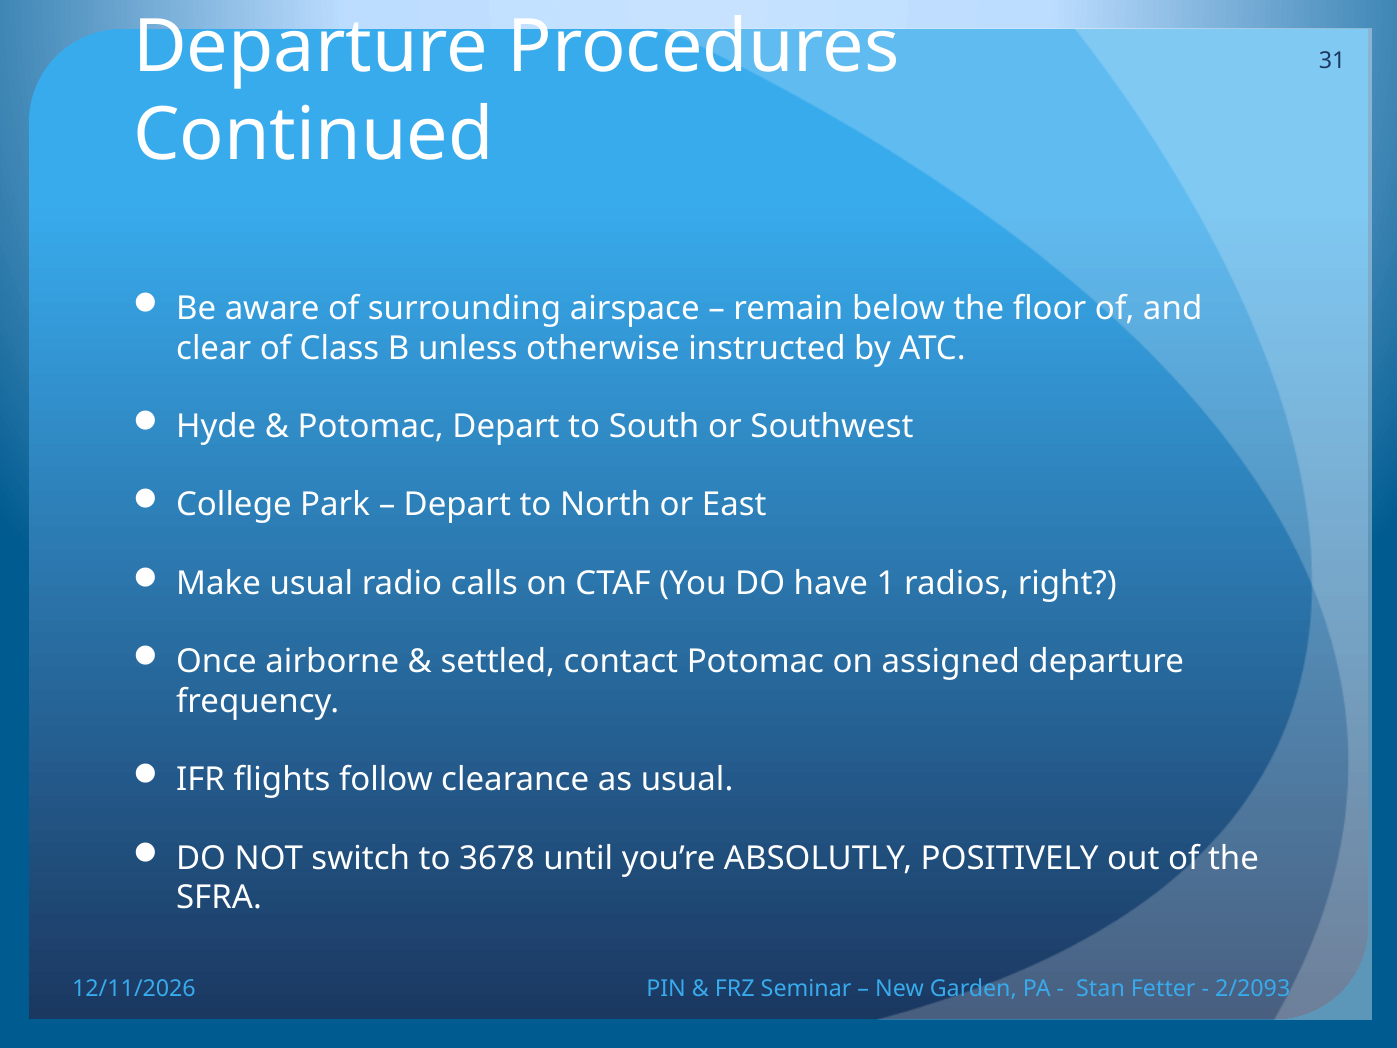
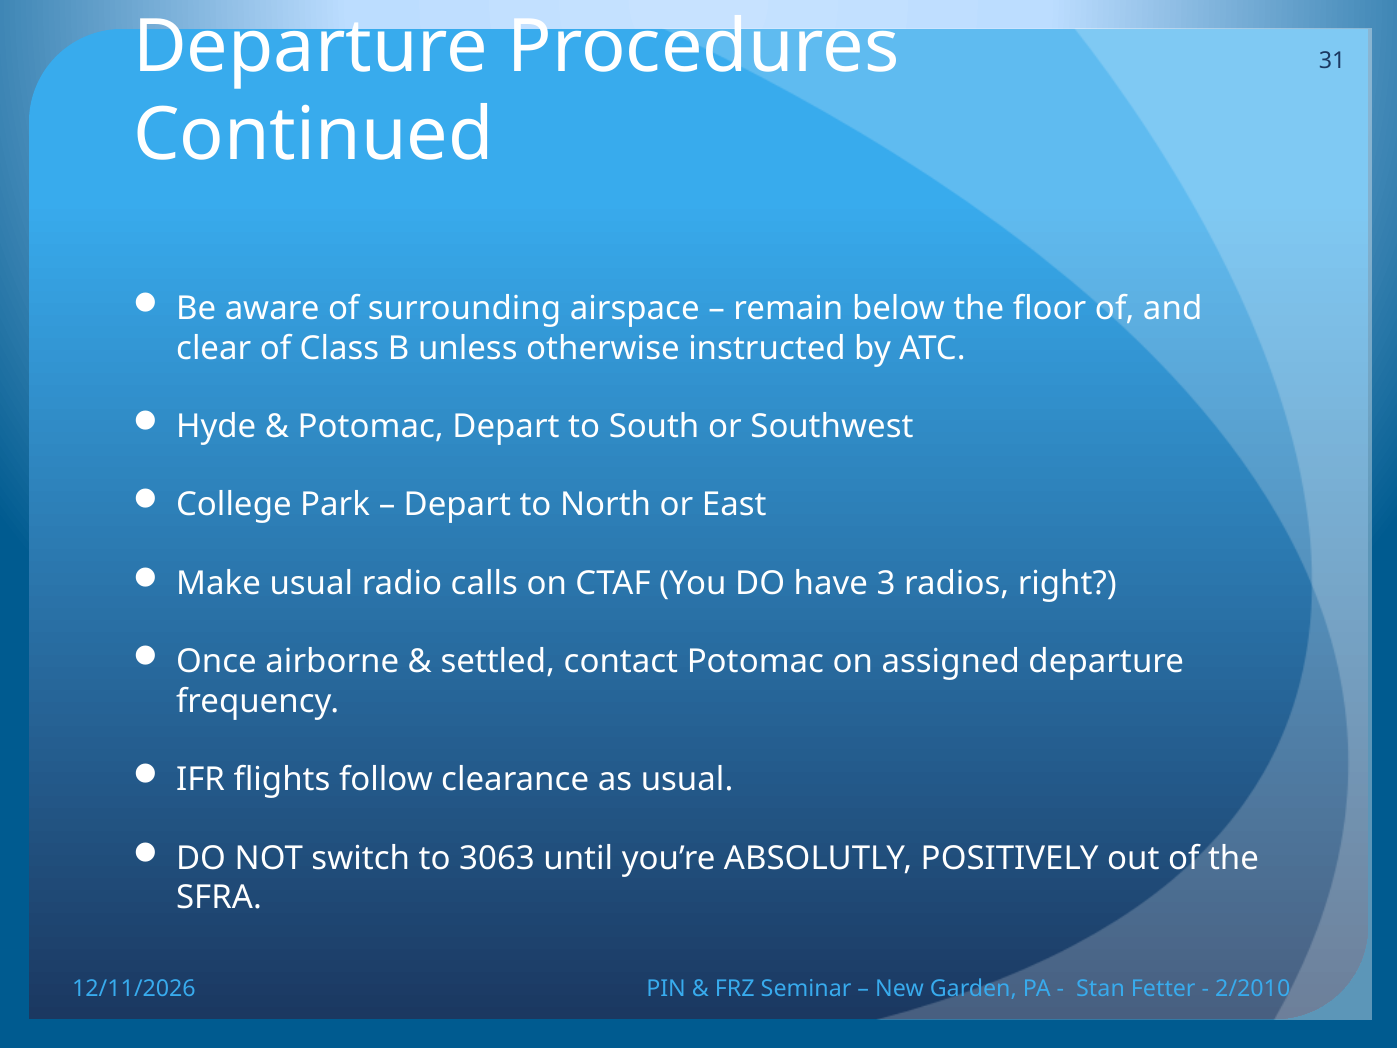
1: 1 -> 3 (886, 583)
3678: 3678 -> 3063 (497, 858)
2/2093: 2/2093 -> 2/2010 (1253, 988)
